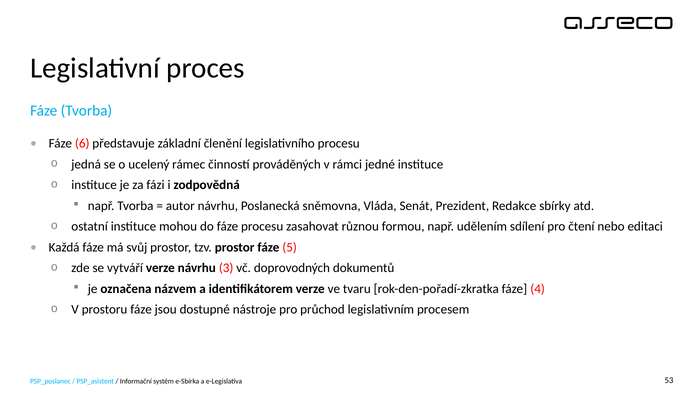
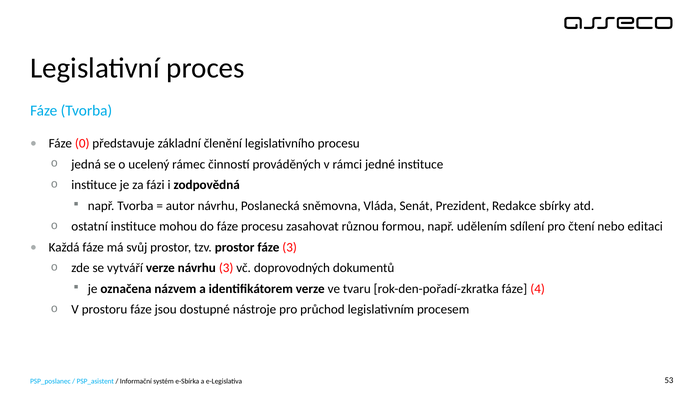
6: 6 -> 0 (82, 143)
fáze 5: 5 -> 3 (290, 247)
